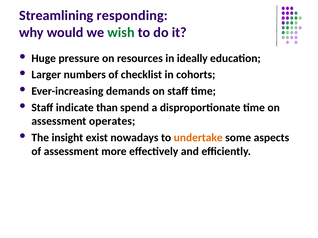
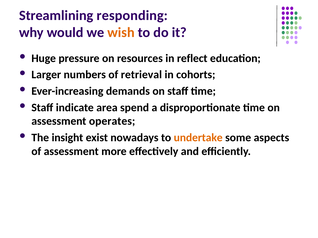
wish colour: green -> orange (121, 33)
ideally: ideally -> reflect (192, 58)
checklist: checklist -> retrieval (141, 75)
than: than -> area (107, 108)
